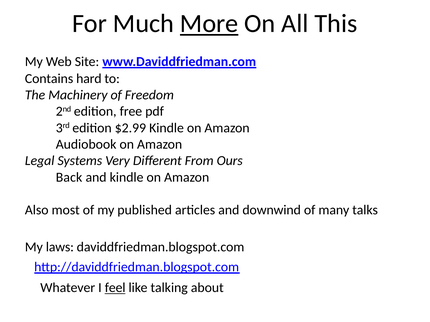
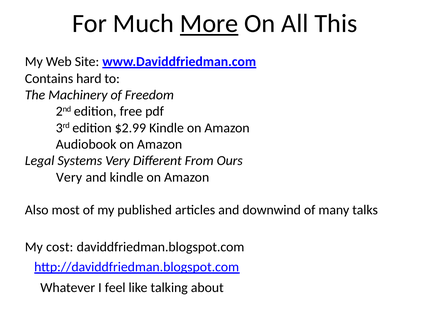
Back: Back -> Very (69, 178)
laws: laws -> cost (60, 247)
feel underline: present -> none (115, 288)
